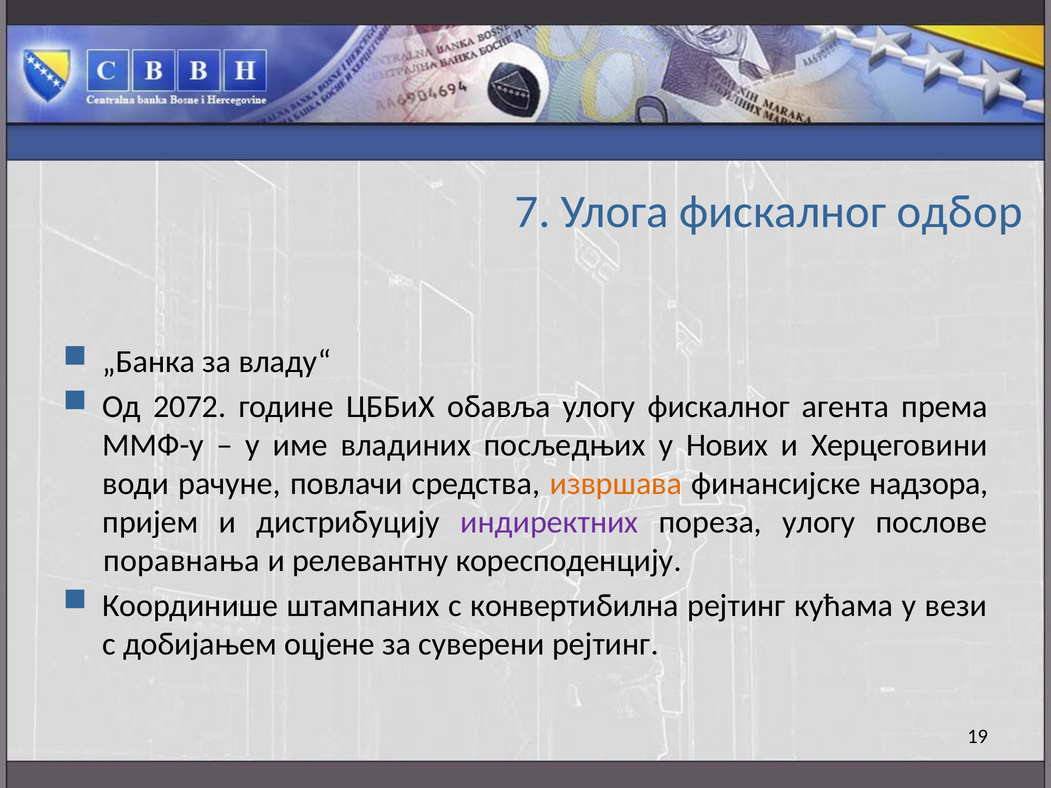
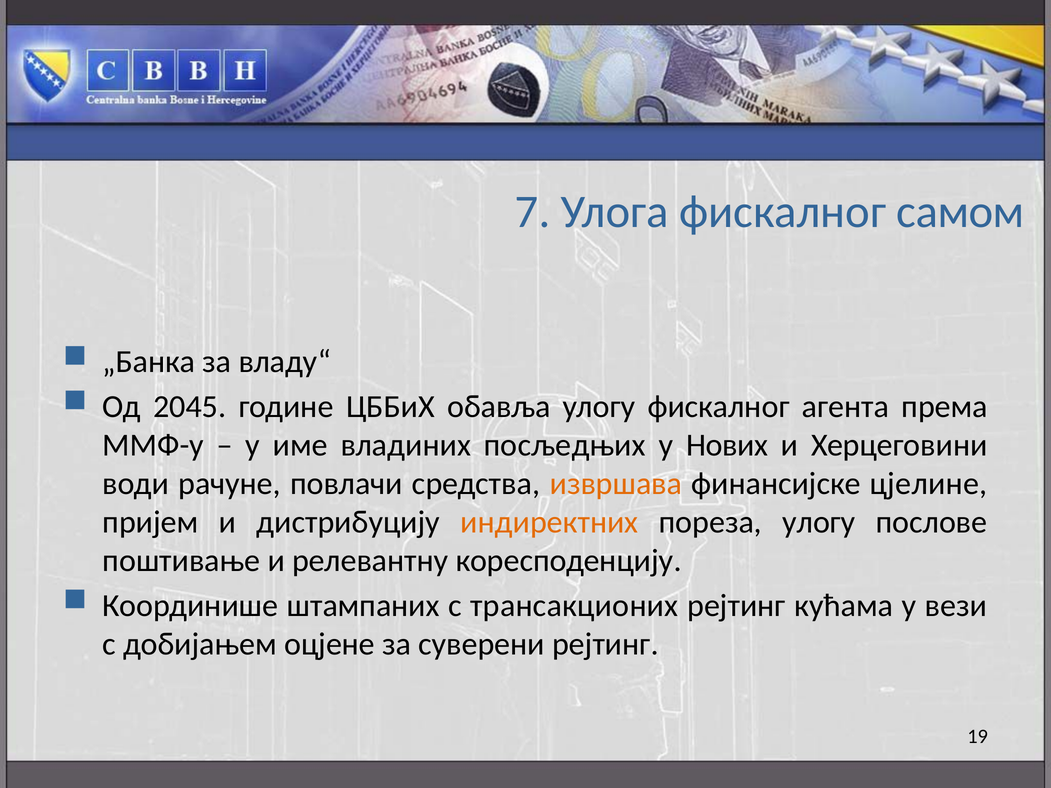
одбор: одбор -> самом (960, 212)
2072: 2072 -> 2045 (190, 407)
надзора: надзора -> цјелине (929, 484)
индиректних colour: purple -> orange (549, 522)
поравнања: поравнања -> поштивање (181, 561)
конвертибилна: конвертибилна -> трансакционих (574, 606)
